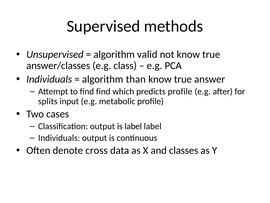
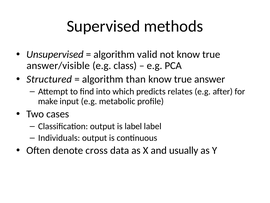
answer/classes: answer/classes -> answer/visible (58, 66)
Individuals: Individuals -> Structured (49, 79)
find find: find -> into (103, 91)
predicts profile: profile -> relates (180, 91)
splits: splits -> make (48, 101)
classes: classes -> usually (184, 150)
